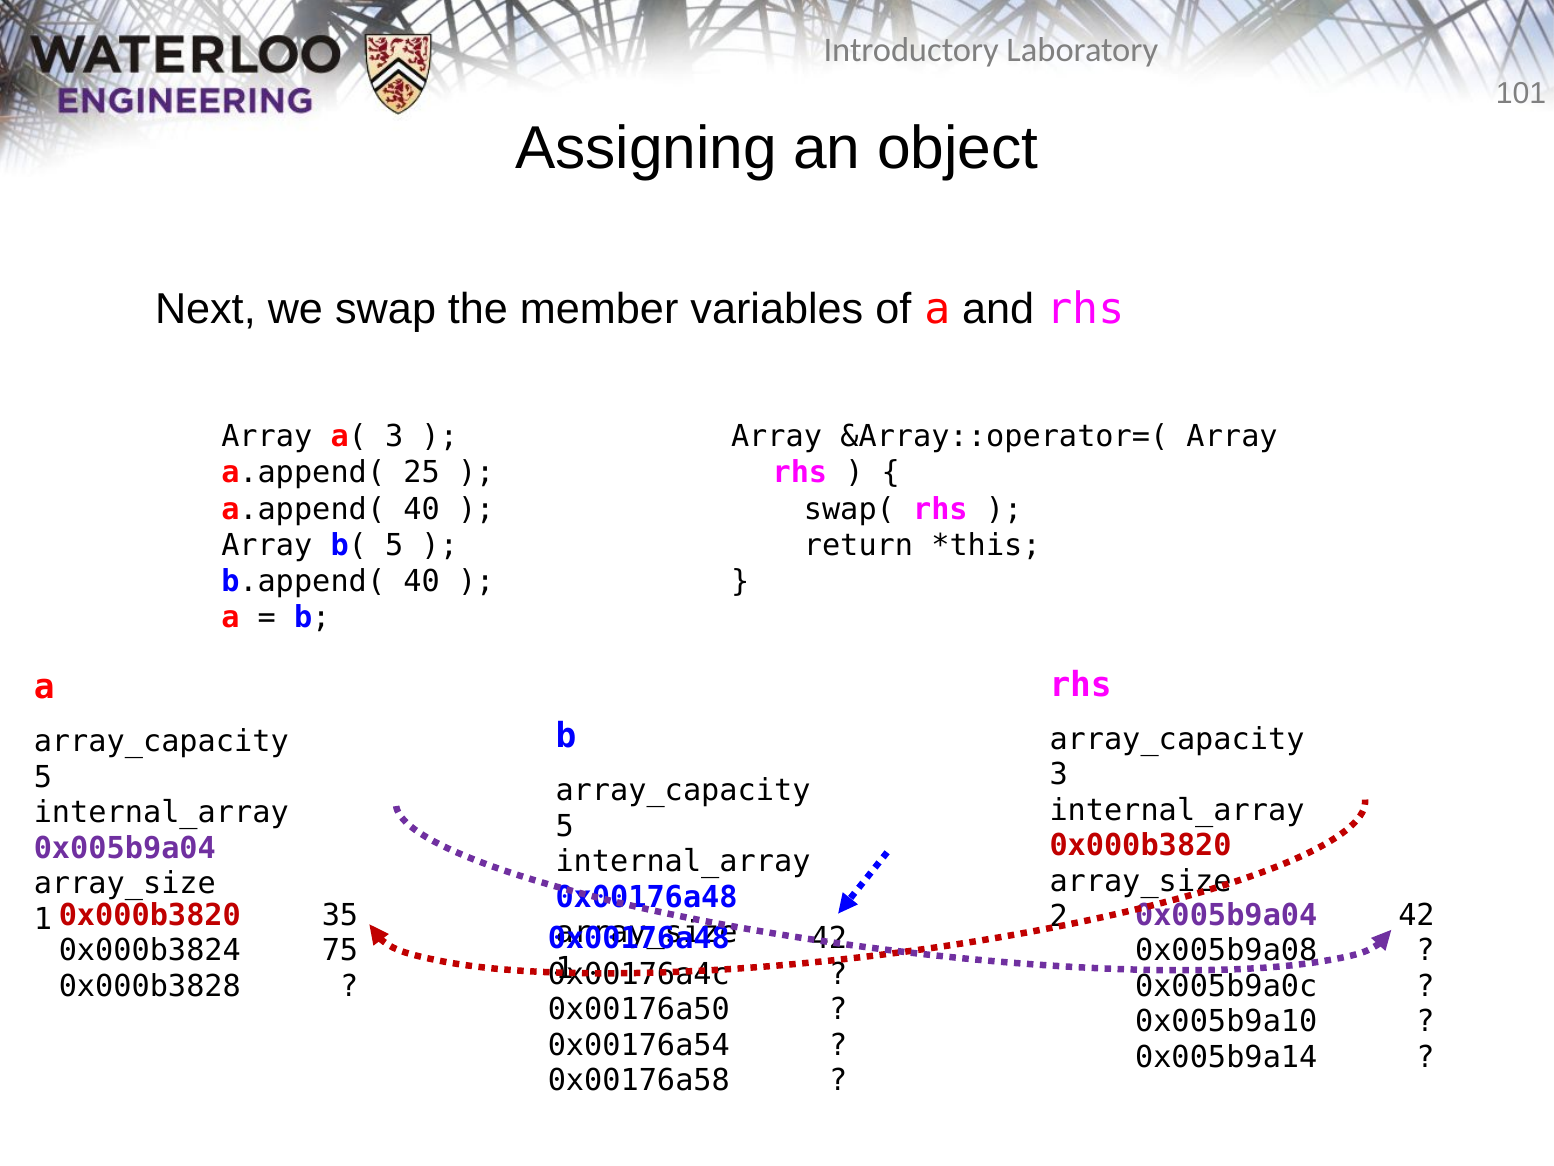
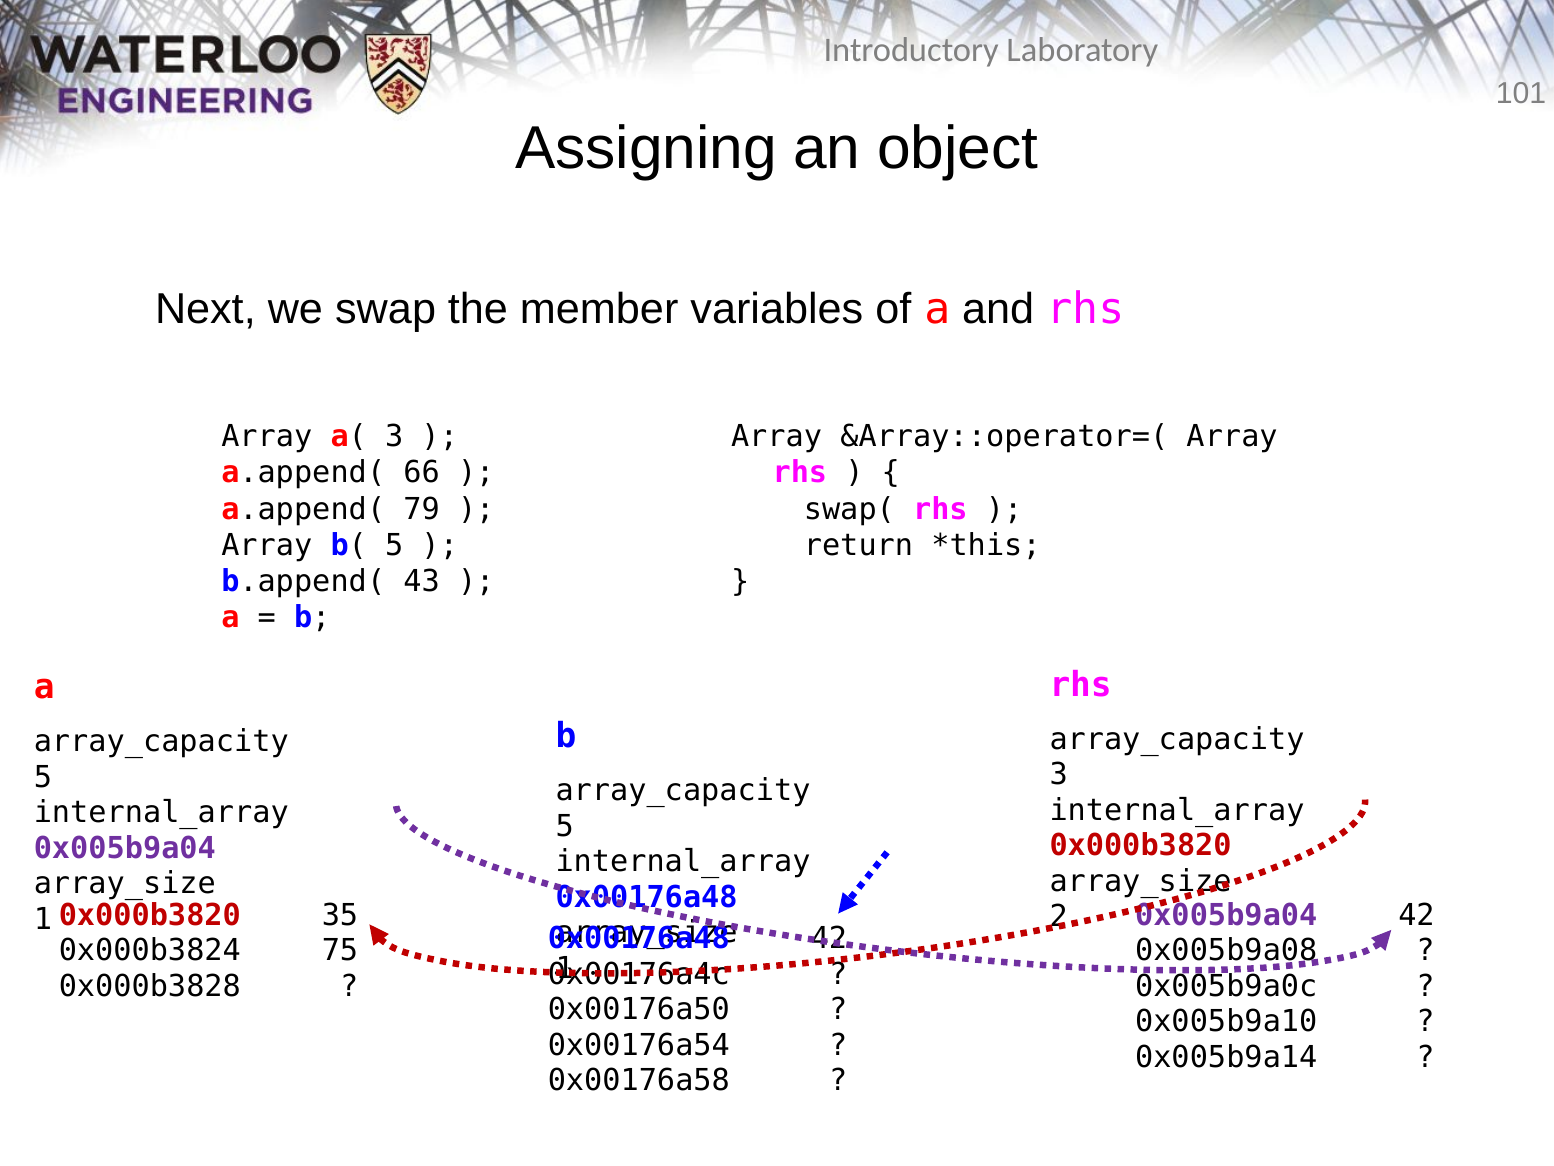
25: 25 -> 66 (421, 473)
a.append( 40: 40 -> 79 (421, 509)
b.append( 40: 40 -> 43 (421, 581)
